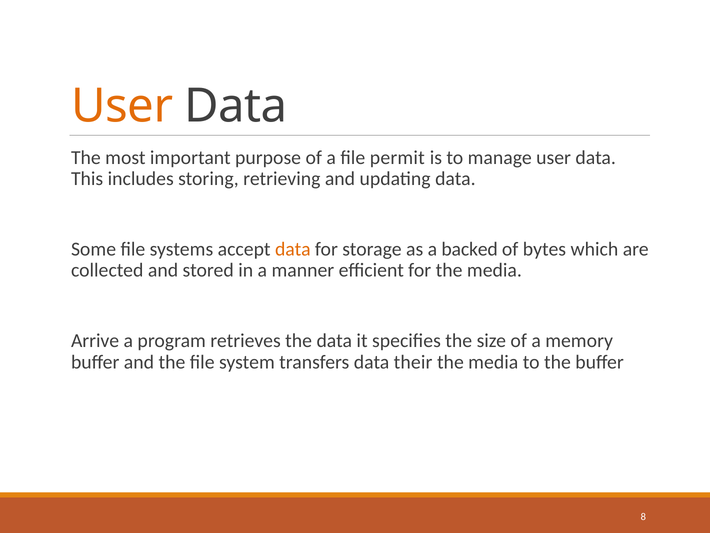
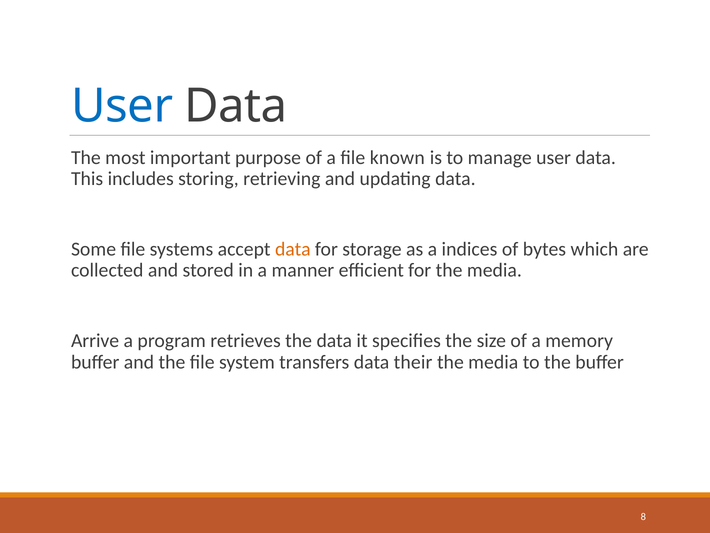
User colour: orange -> blue (122, 106)
permit: permit -> known (397, 157)
backed: backed -> indices (469, 249)
